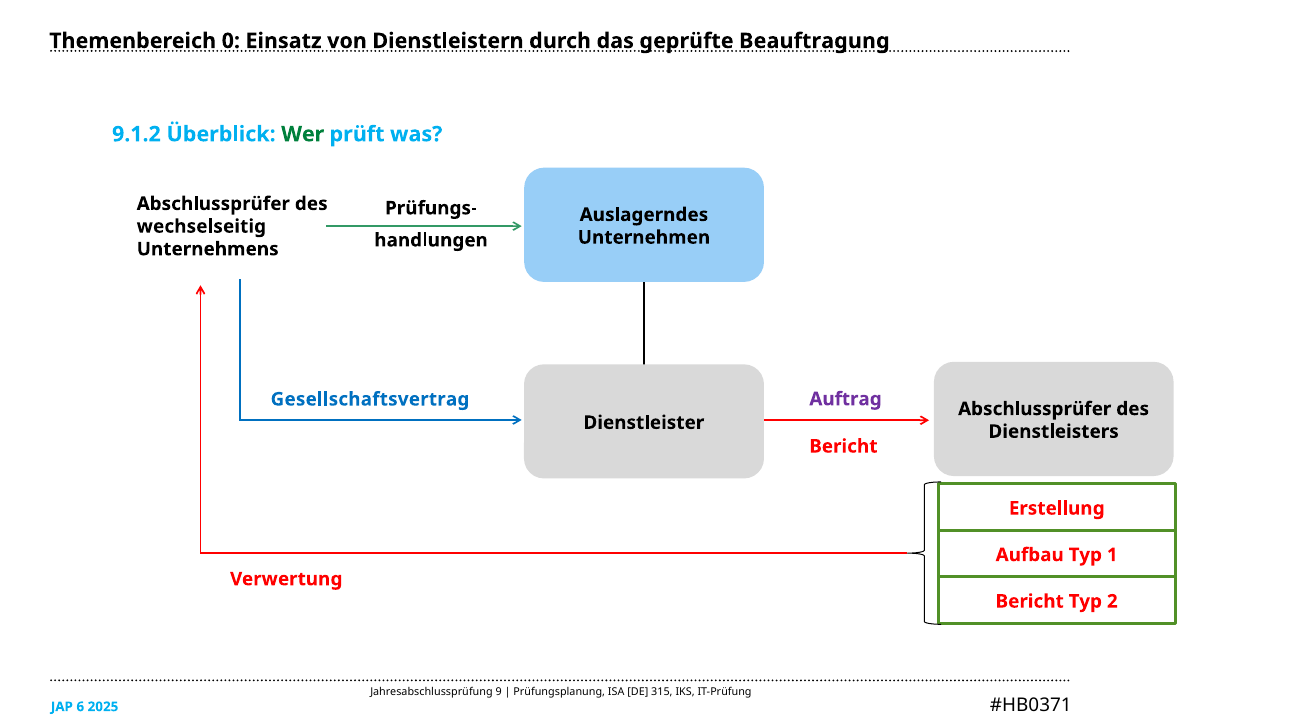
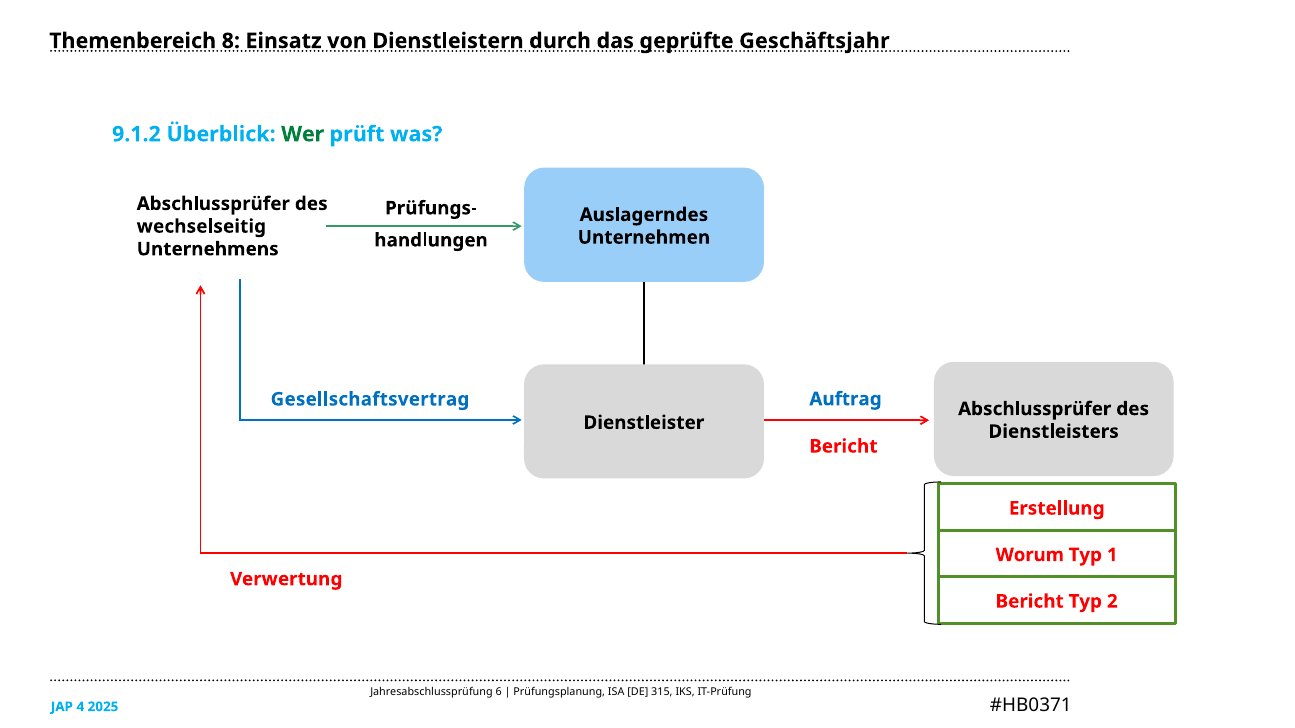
0: 0 -> 8 (231, 41)
Beauftragung: Beauftragung -> Geschäftsjahr (814, 41)
Auftrag colour: purple -> blue (845, 399)
Aufbau: Aufbau -> Worum (1030, 555)
9: 9 -> 6 (499, 693)
6: 6 -> 4 (80, 707)
